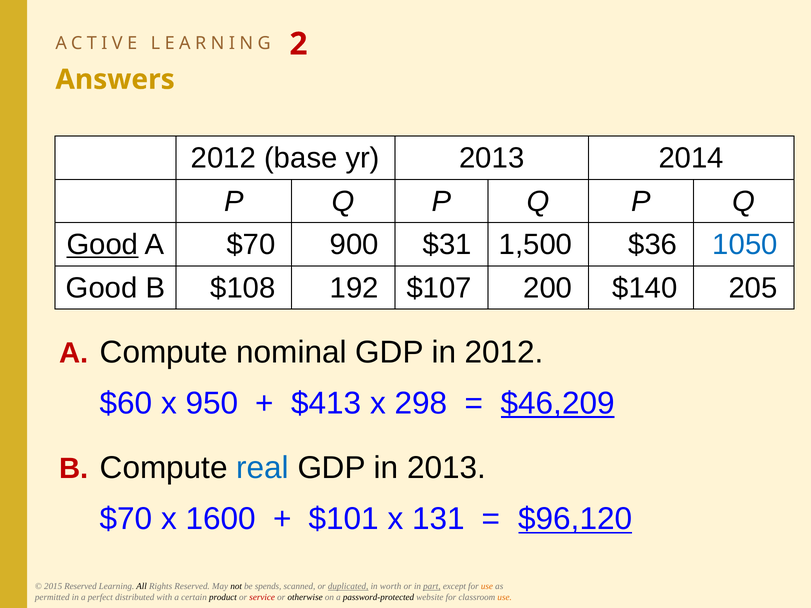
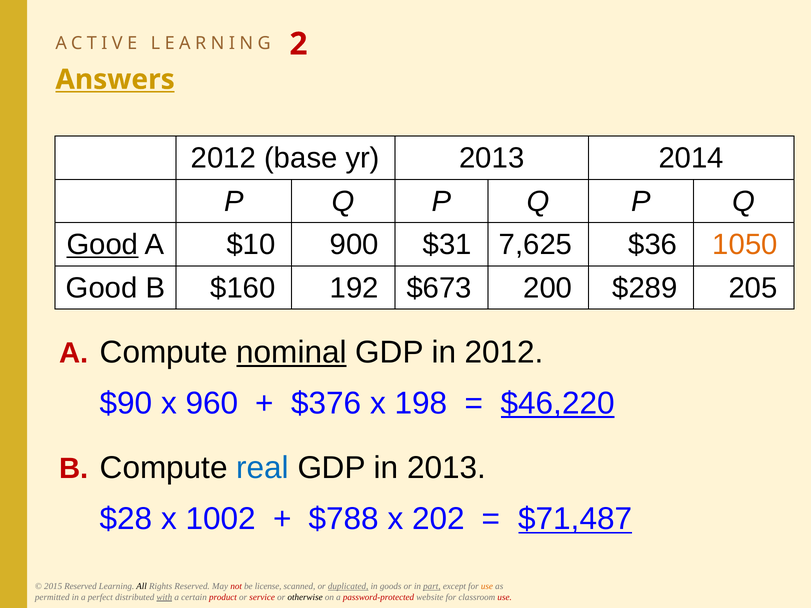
Answers underline: none -> present (115, 80)
A $70: $70 -> $10 (251, 245)
1,500: 1,500 -> 7,625 (536, 245)
1050 colour: blue -> orange (745, 245)
$108: $108 -> $160 (243, 288)
$107: $107 -> $673 (439, 288)
$140: $140 -> $289 (645, 288)
nominal underline: none -> present (291, 352)
$60: $60 -> $90 (126, 403)
950: 950 -> 960 (212, 403)
$413: $413 -> $376 (326, 403)
298: 298 -> 198 (421, 403)
$46,209: $46,209 -> $46,220 (558, 403)
$70: $70 -> $28 (126, 519)
1600: 1600 -> 1002 (221, 519)
$101: $101 -> $788 (344, 519)
131: 131 -> 202 (438, 519)
$96,120: $96,120 -> $71,487 (575, 519)
not colour: black -> red (236, 587)
spends: spends -> license (268, 587)
worth: worth -> goods (391, 587)
with underline: none -> present (164, 597)
product colour: black -> red (223, 597)
password-protected colour: black -> red (379, 597)
use colour: orange -> red (505, 597)
